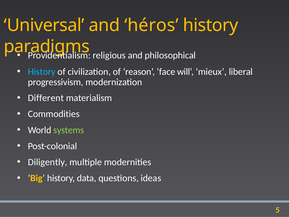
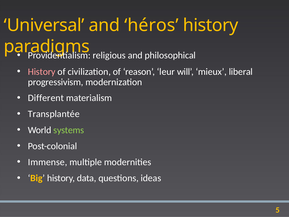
History colour: light blue -> pink (42, 72)
face: face -> leur (166, 72)
Commodities: Commodities -> Transplantée (54, 114)
Diligently: Diligently -> Immense (48, 162)
